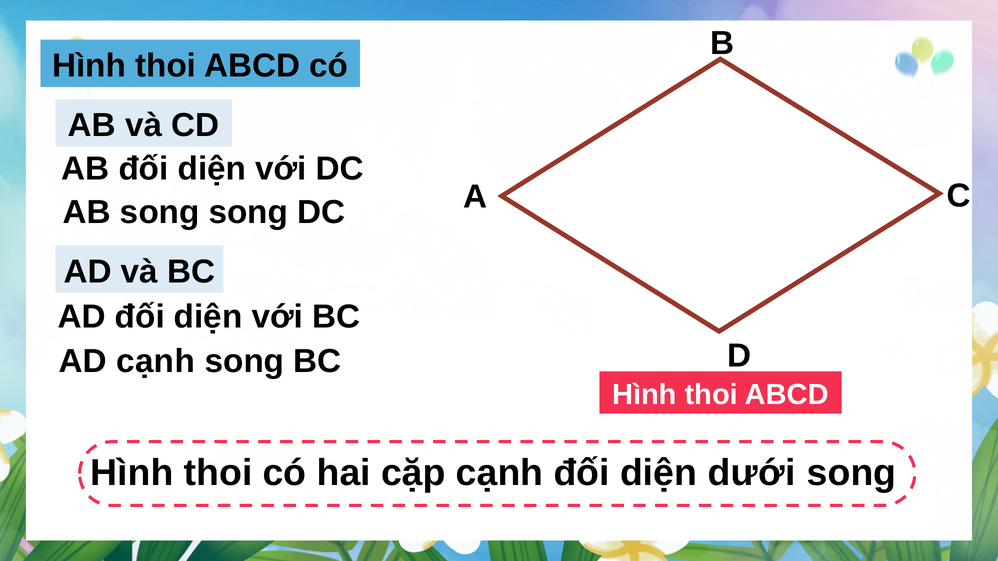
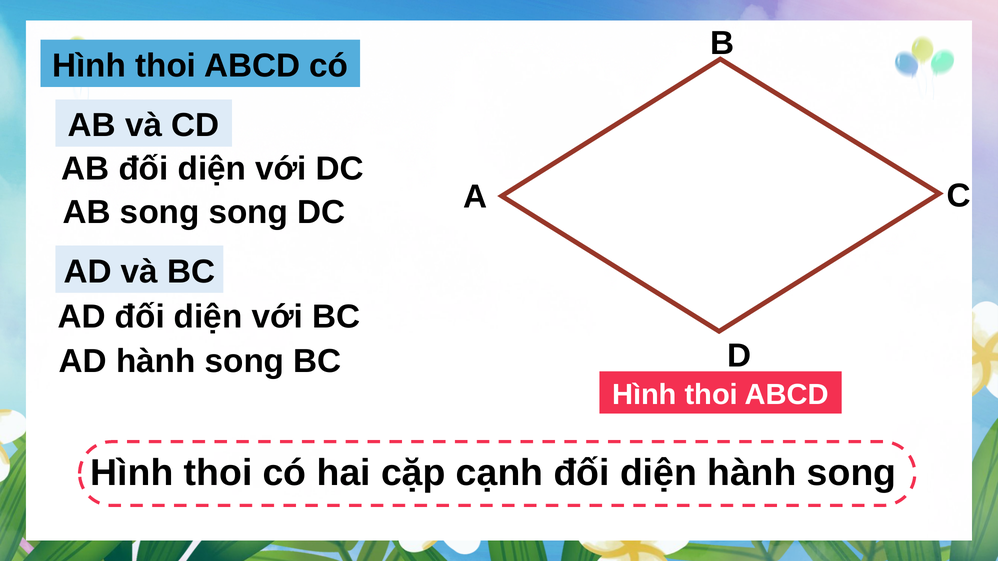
AD cạnh: cạnh -> hành (156, 362)
diện dưới: dưới -> hành (752, 473)
